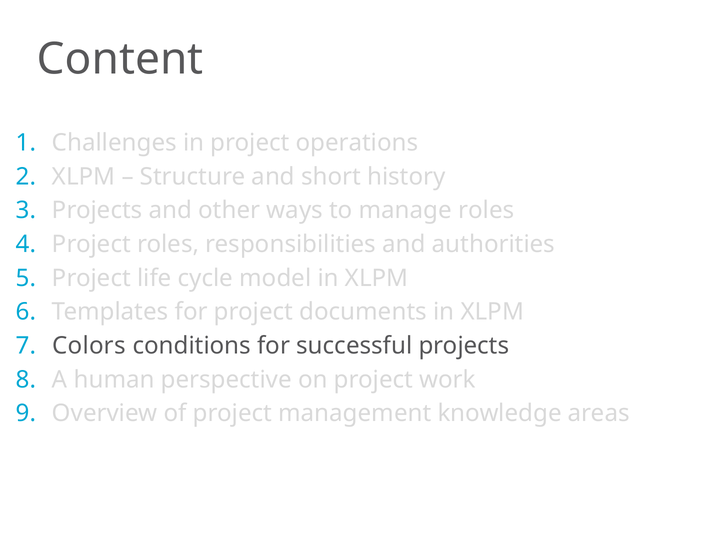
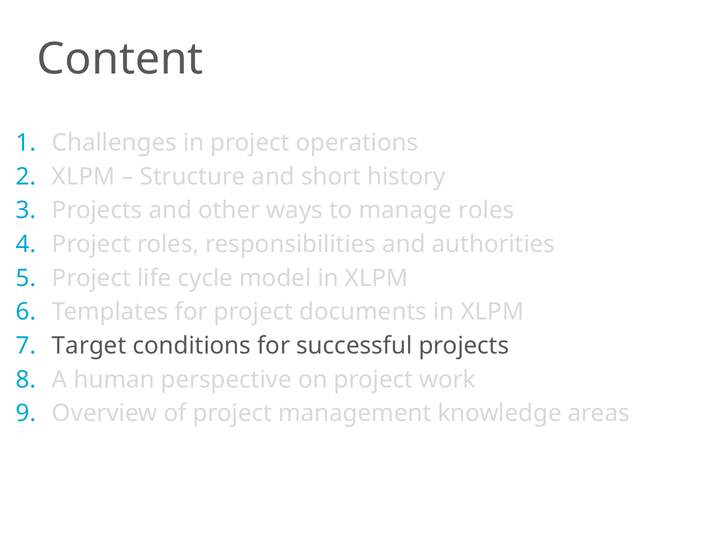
Colors: Colors -> Target (89, 346)
